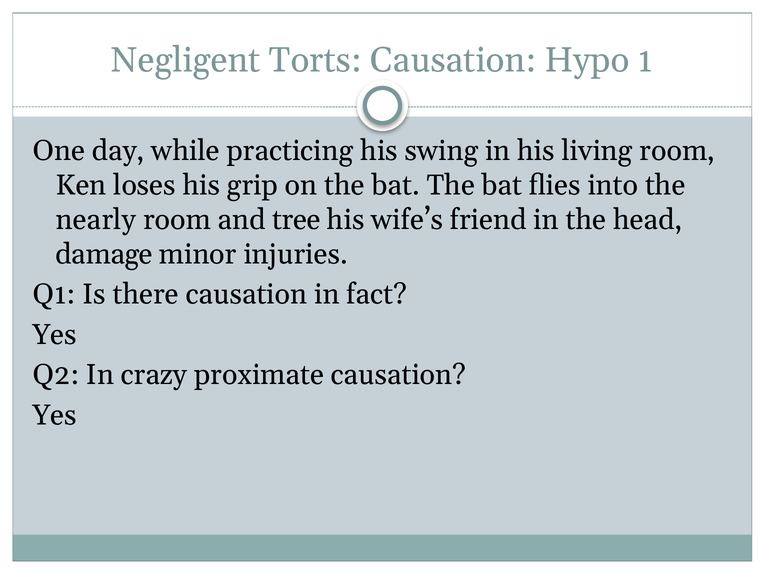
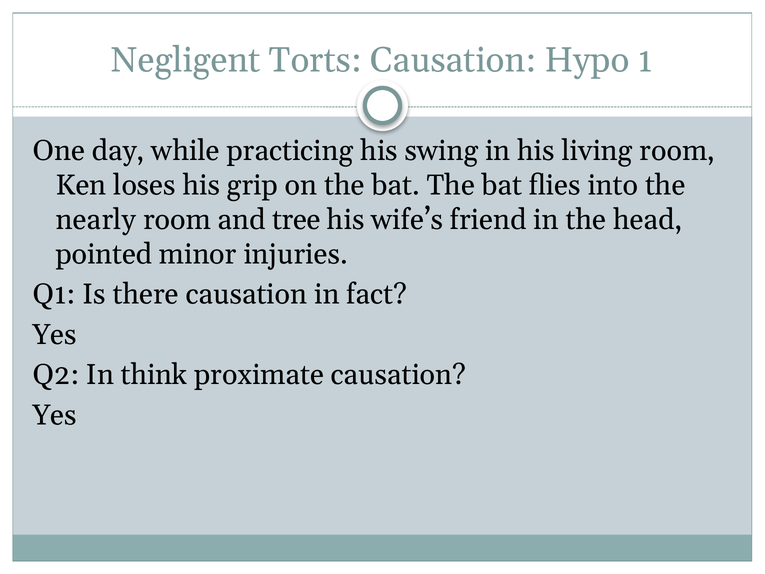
damage: damage -> pointed (104, 254)
crazy: crazy -> think (154, 375)
